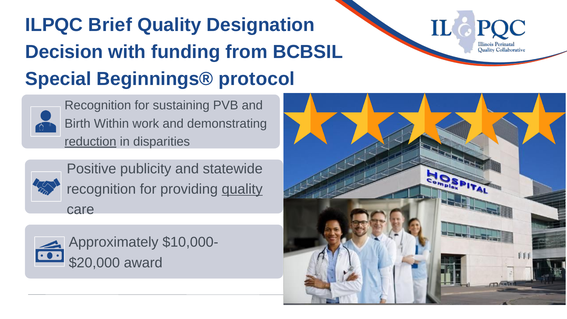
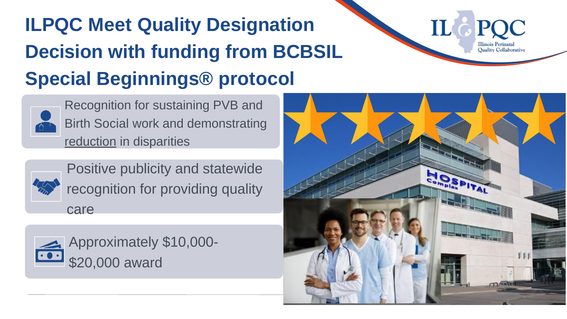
Brief: Brief -> Meet (110, 25)
Within: Within -> Social (111, 124)
quality underline: present -> none (242, 189)
